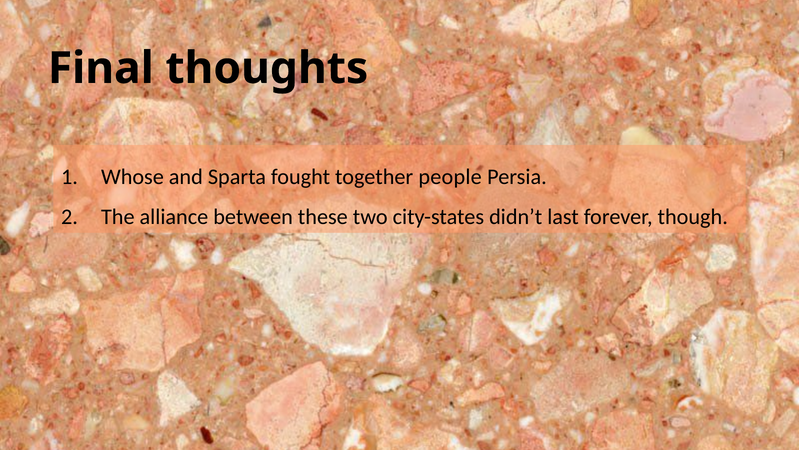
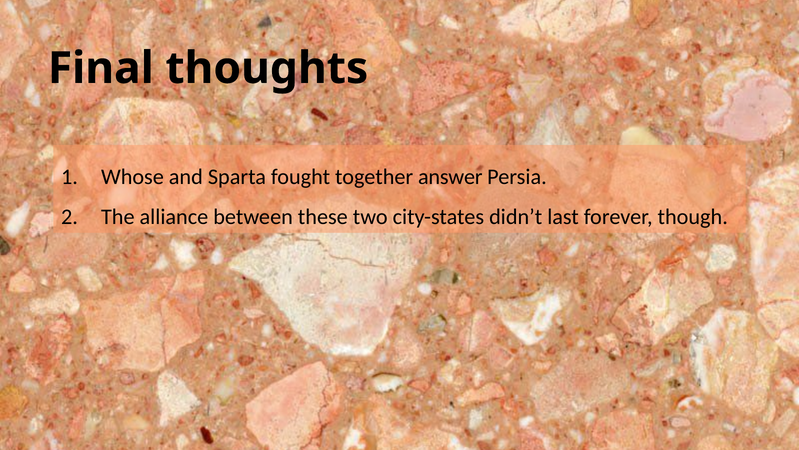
people: people -> answer (450, 177)
